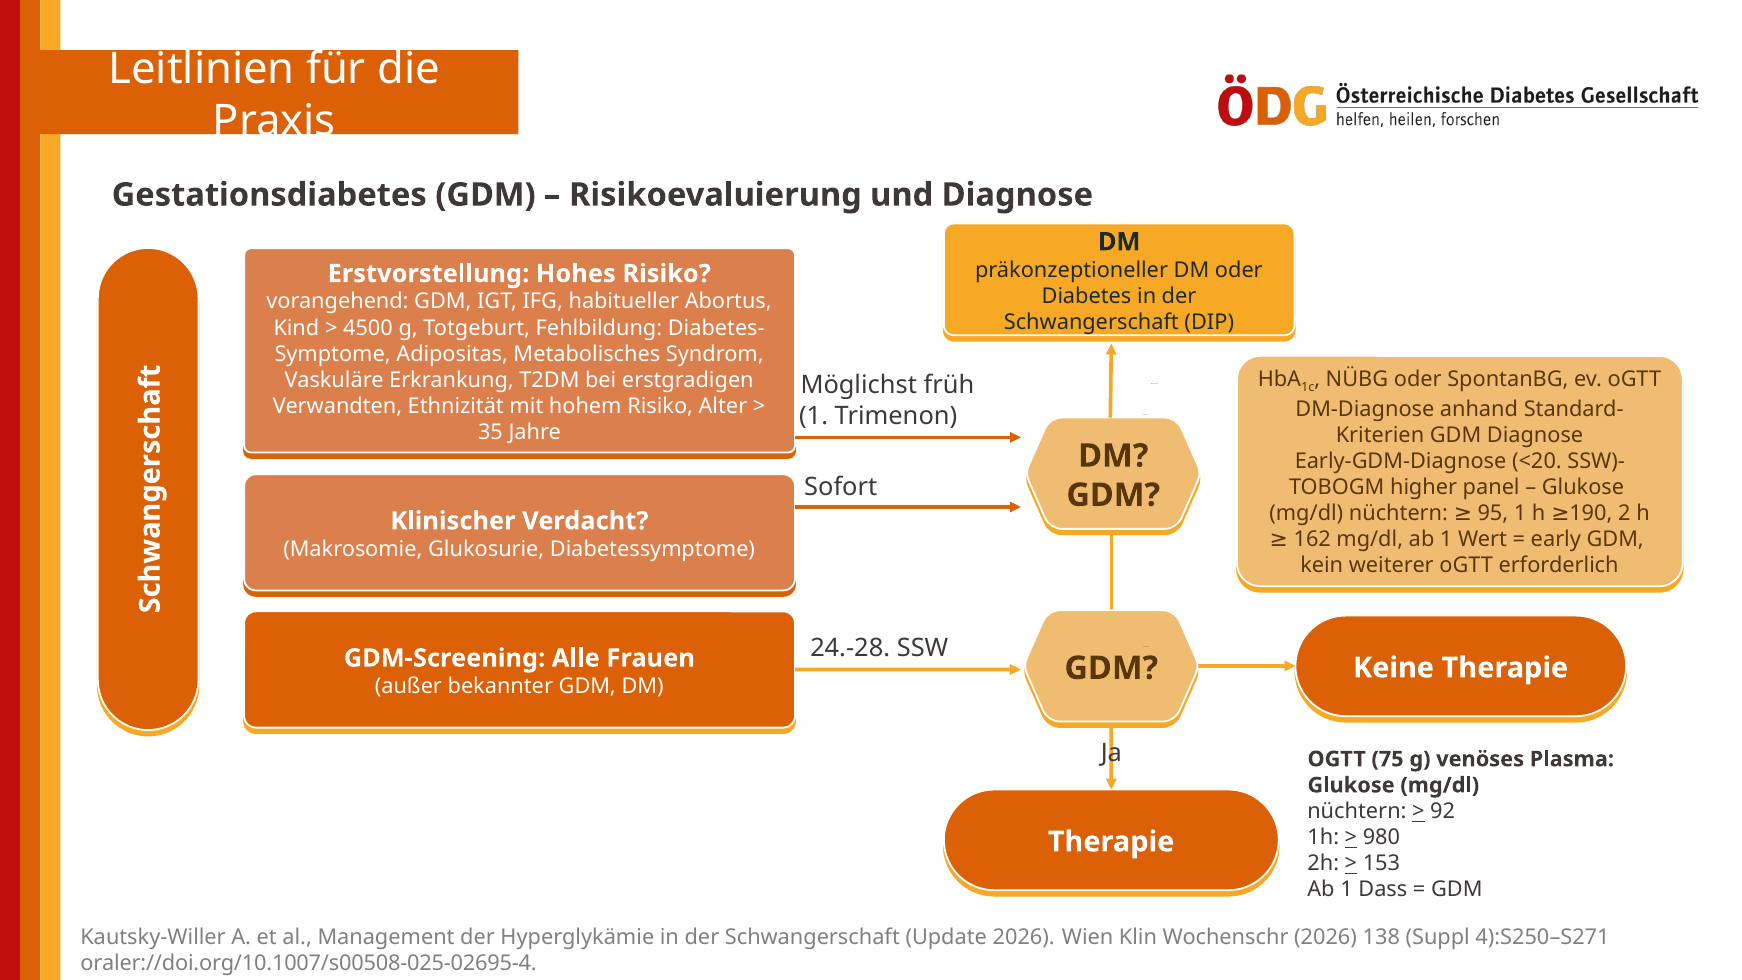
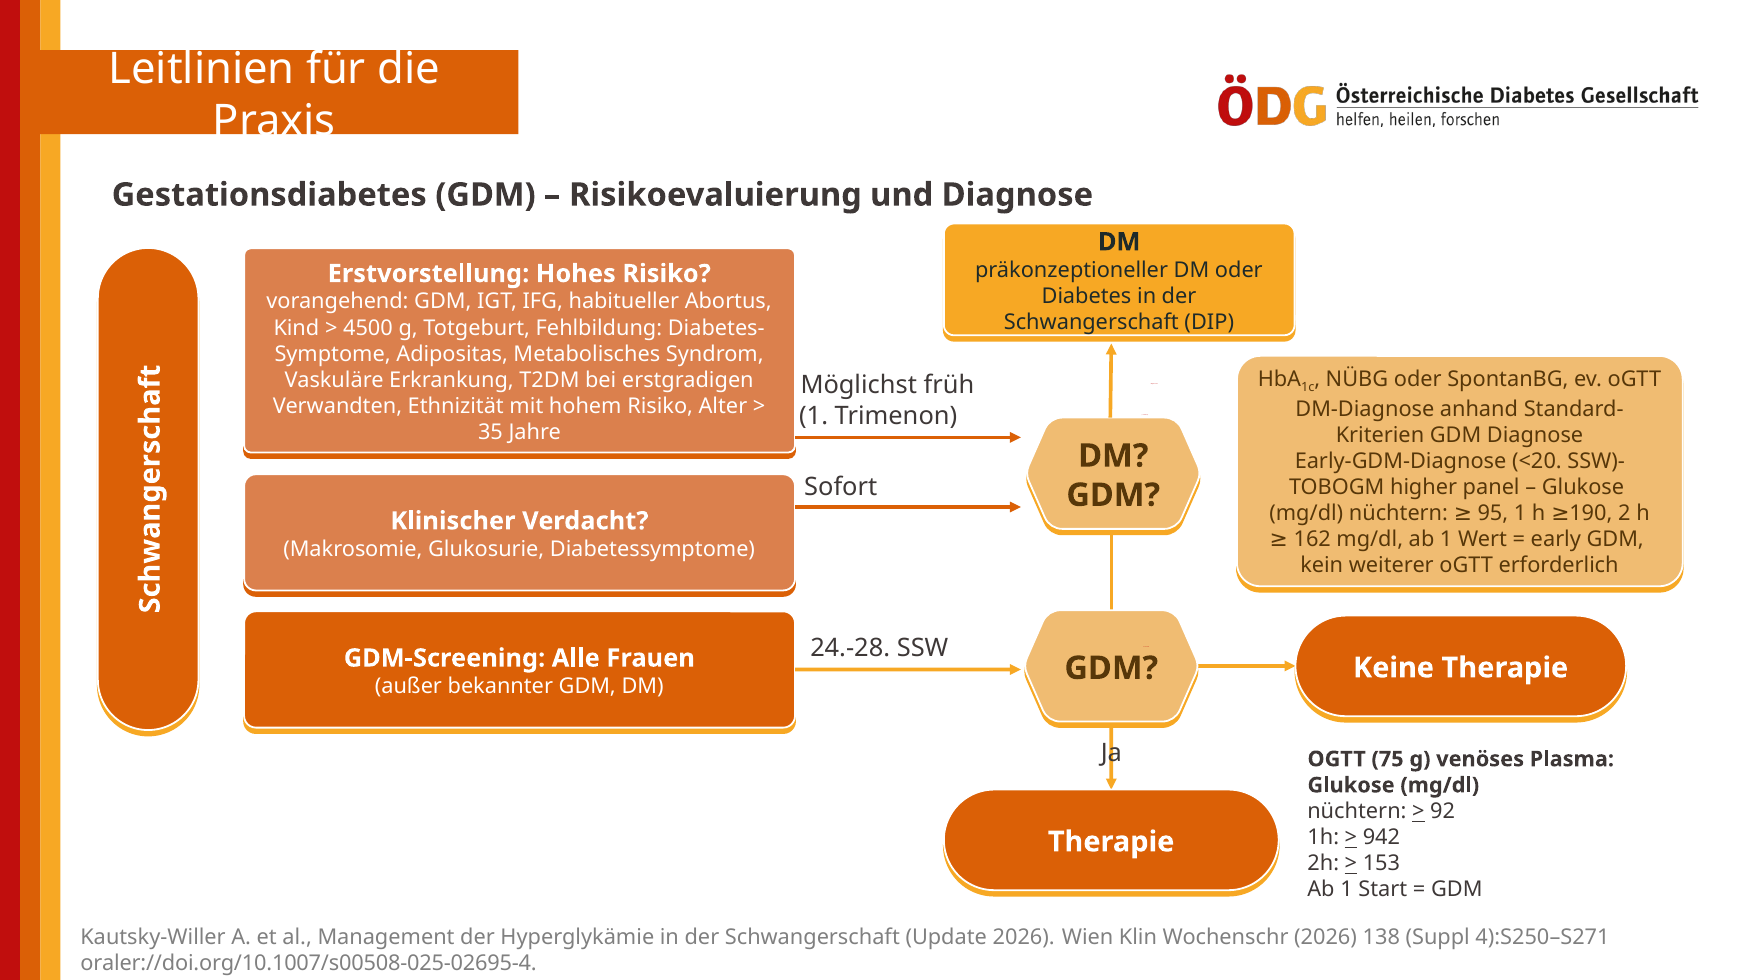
980: 980 -> 942 (1381, 837)
Dass: Dass -> Start (1383, 890)
